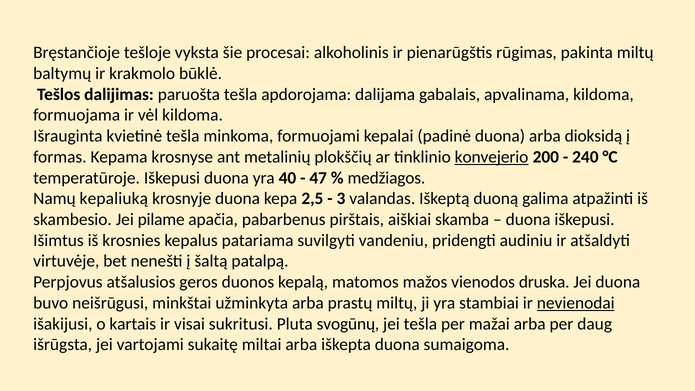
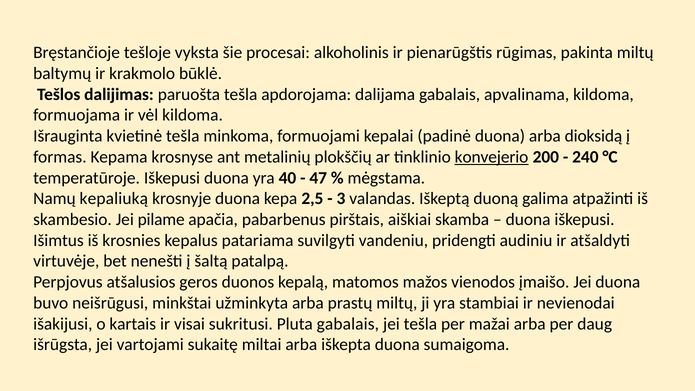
medžiagos: medžiagos -> mėgstama (386, 178)
druska: druska -> įmaišo (544, 282)
nevienodai underline: present -> none (576, 303)
Pluta svogūnų: svogūnų -> gabalais (348, 324)
